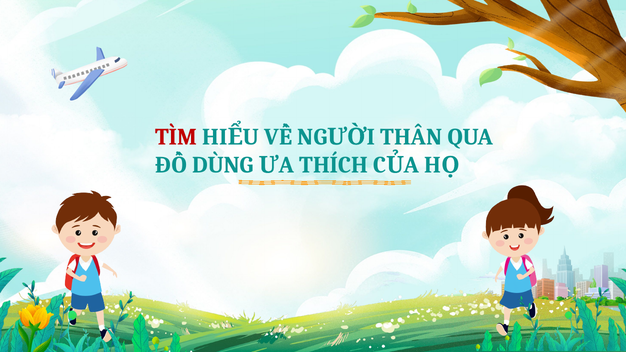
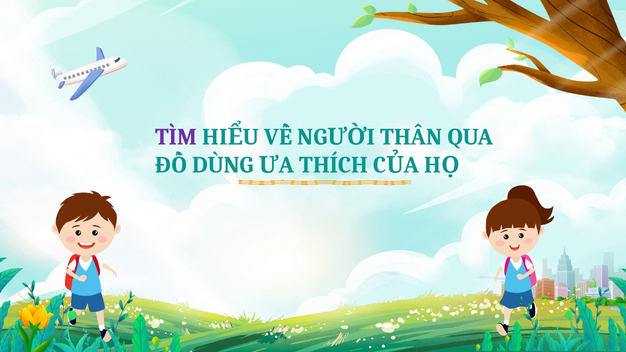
TÌM colour: red -> purple (176, 137)
